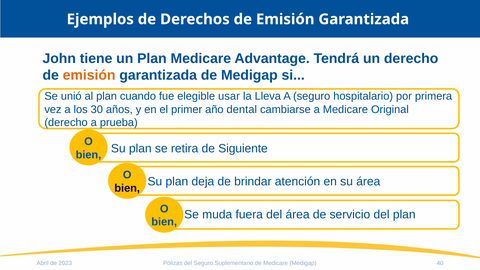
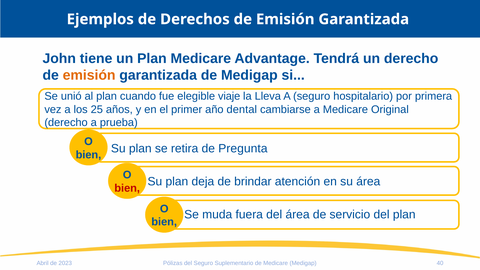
usar: usar -> viaje (229, 96)
30: 30 -> 25 (97, 109)
Siguiente: Siguiente -> Pregunta (243, 148)
bien colour: black -> red (127, 188)
